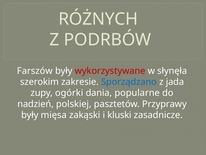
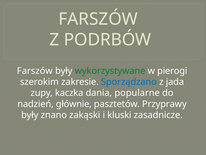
RÓŻNYCH: RÓŻNYCH -> FARSZÓW (98, 19)
wykorzystywane colour: red -> green (110, 71)
słynęła: słynęła -> pierogi (172, 71)
ogórki: ogórki -> kaczka (69, 93)
polskiej: polskiej -> głównie (74, 104)
mięsa: mięsa -> znano (54, 115)
